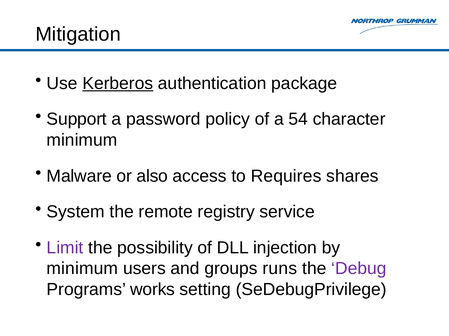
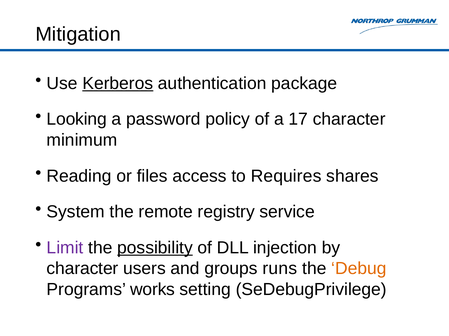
Support: Support -> Looking (77, 119)
54: 54 -> 17 (298, 119)
Malware: Malware -> Reading (79, 176)
also: also -> files (152, 176)
possibility underline: none -> present (155, 248)
minimum: minimum -> character (83, 269)
Debug colour: purple -> orange (359, 269)
